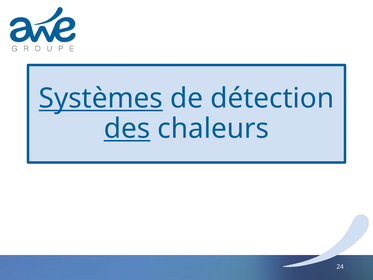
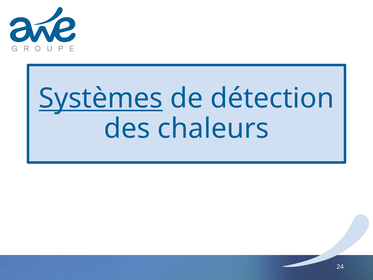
des underline: present -> none (127, 129)
